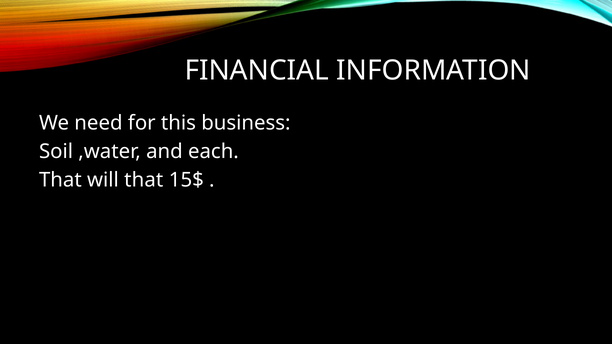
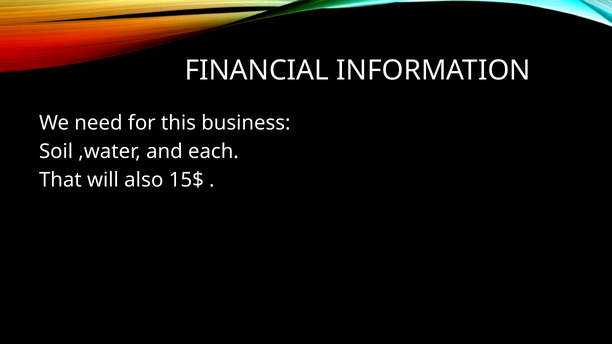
will that: that -> also (144, 180)
